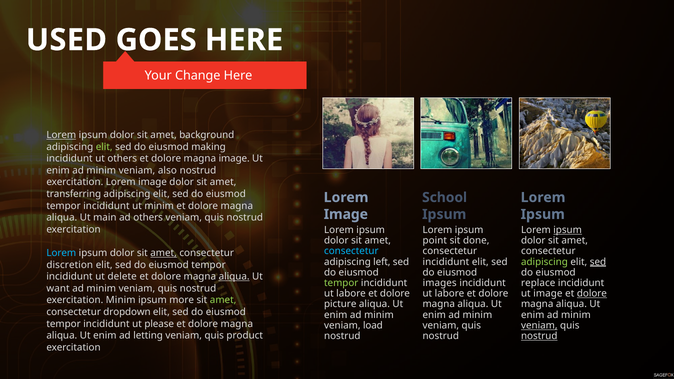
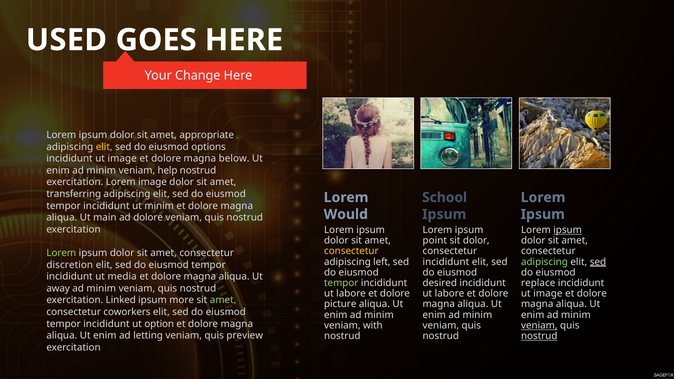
Lorem underline: present -> none (61, 135)
background: background -> appropriate (207, 135)
elit colour: light green -> yellow (104, 147)
making: making -> options (209, 147)
others: others -> image (122, 159)
magna image: image -> below (234, 159)
also: also -> help (167, 170)
Image: Image -> Would (346, 214)
ad others: others -> dolore (148, 218)
sit done: done -> dolor (476, 241)
consectetur colour: light blue -> yellow (351, 251)
Lorem colour: light blue -> light green (61, 253)
amet underline: present -> none (164, 253)
delete: delete -> media (122, 277)
aliqua underline: present -> none (234, 277)
images: images -> desired (440, 283)
want: want -> away (58, 288)
dolore underline: present -> none (592, 294)
exercitation Minim: Minim -> Linked (121, 300)
dropdown: dropdown -> coworkers (127, 312)
please: please -> option (159, 324)
load: load -> with (373, 326)
product: product -> preview (245, 336)
